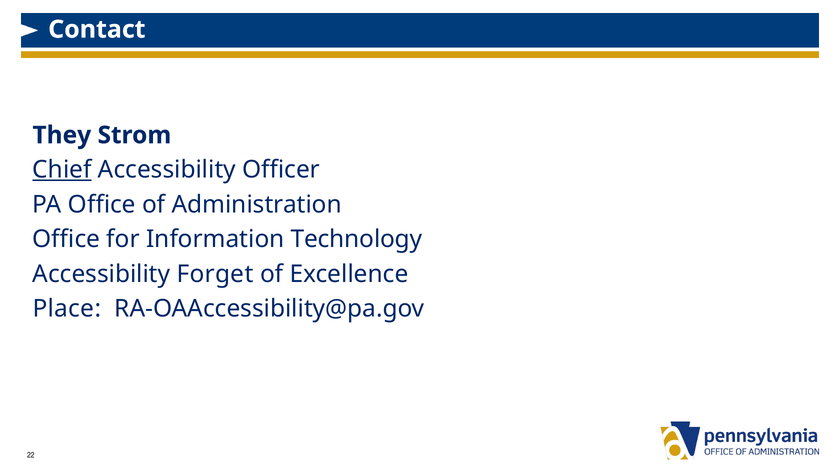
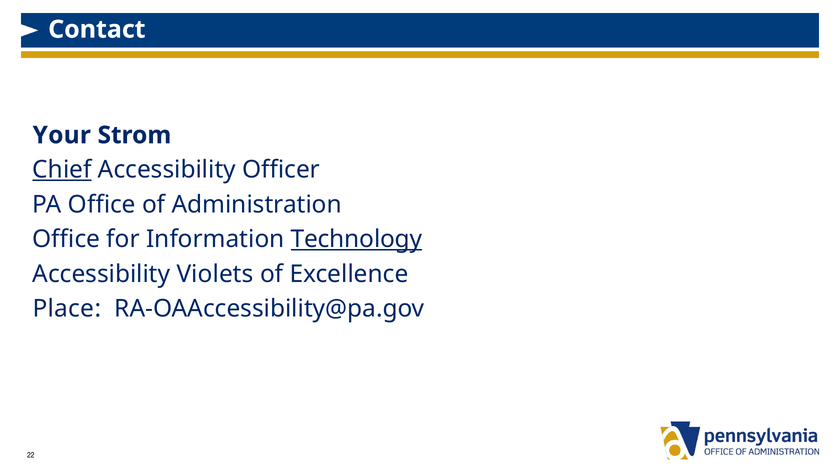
They: They -> Your (62, 135)
Technology underline: none -> present (357, 239)
Forget: Forget -> Violets (215, 274)
